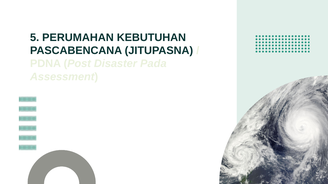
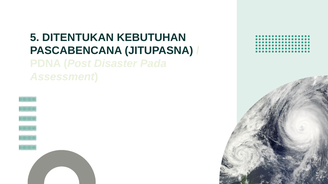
PERUMAHAN: PERUMAHAN -> DITENTUKAN (78, 38)
